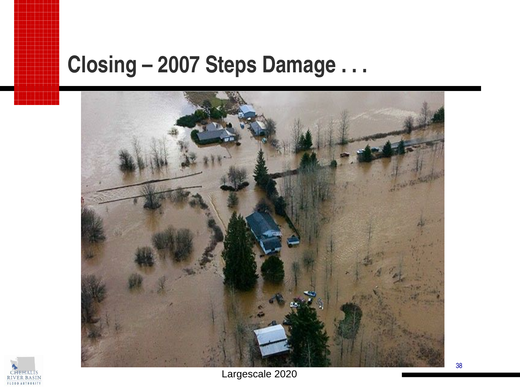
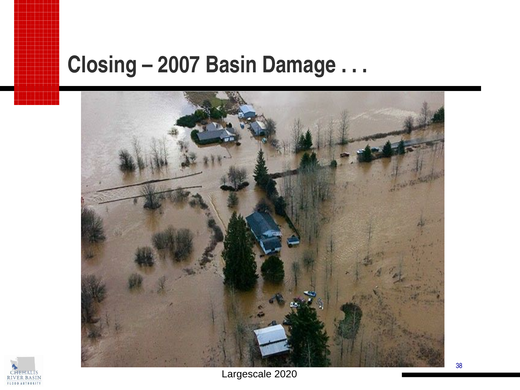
Steps: Steps -> Basin (231, 65)
